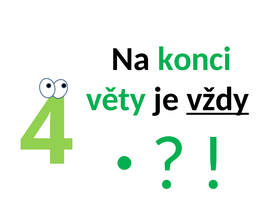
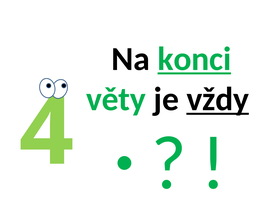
konci underline: none -> present (194, 59)
